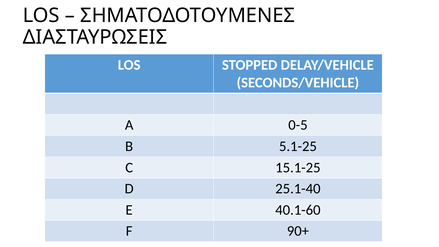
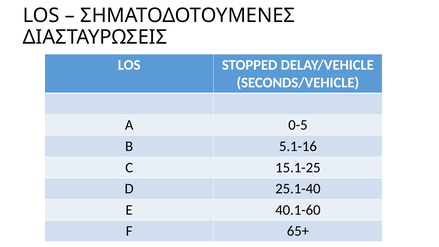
5.1-25: 5.1-25 -> 5.1-16 (298, 146)
90+: 90+ -> 65+ (298, 231)
